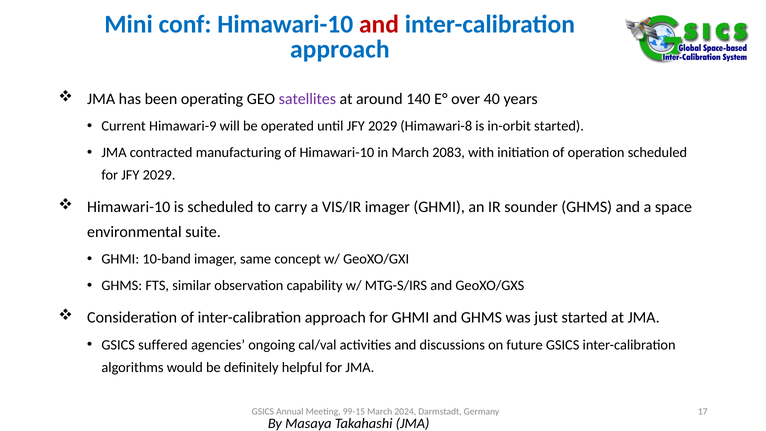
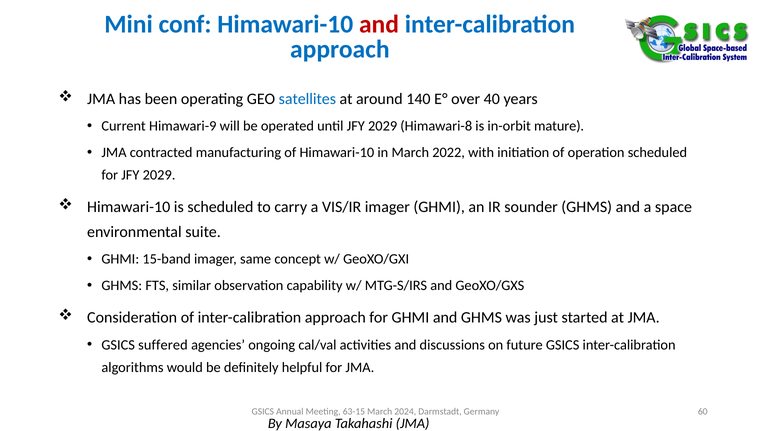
satellites colour: purple -> blue (307, 99)
in-orbit started: started -> mature (559, 126)
2083: 2083 -> 2022 (449, 153)
10-band: 10-band -> 15-band (167, 259)
99-15: 99-15 -> 63-15 (354, 411)
17: 17 -> 60 (703, 411)
